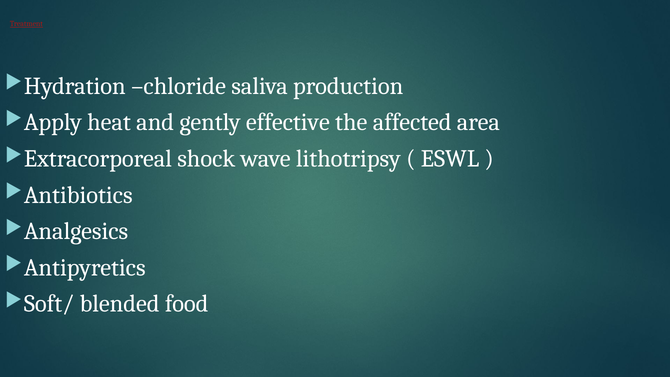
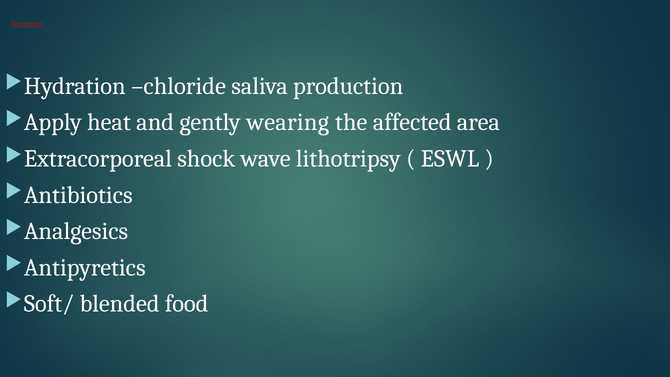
effective: effective -> wearing (288, 122)
